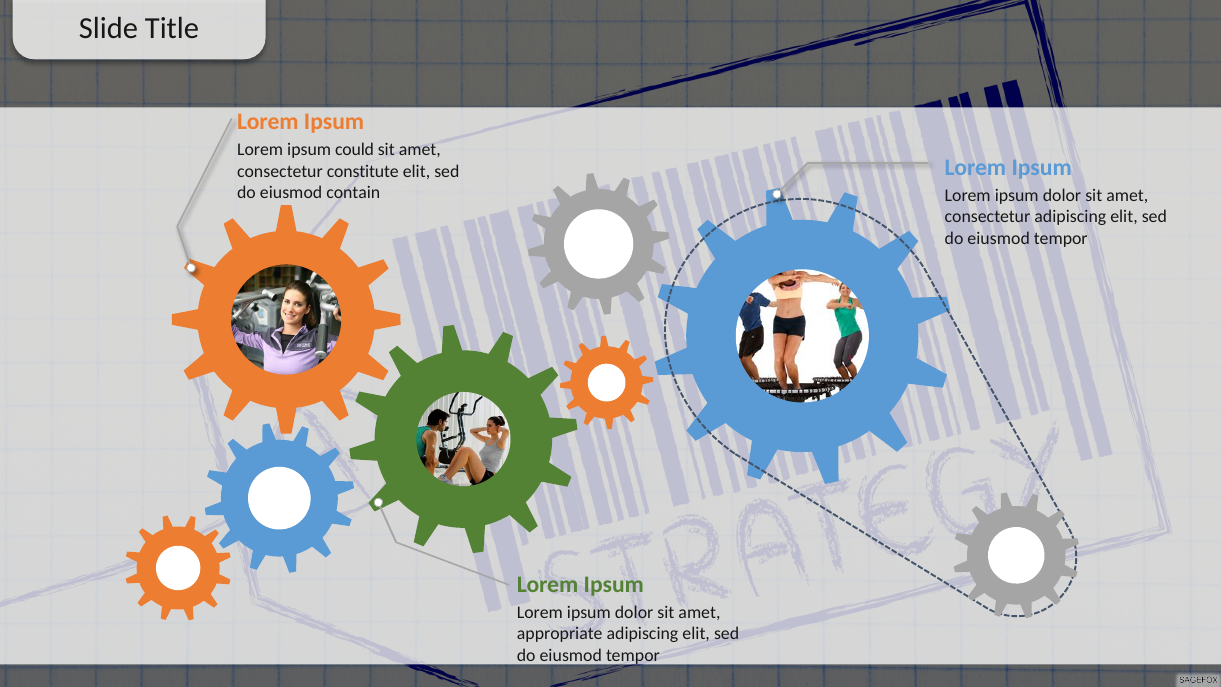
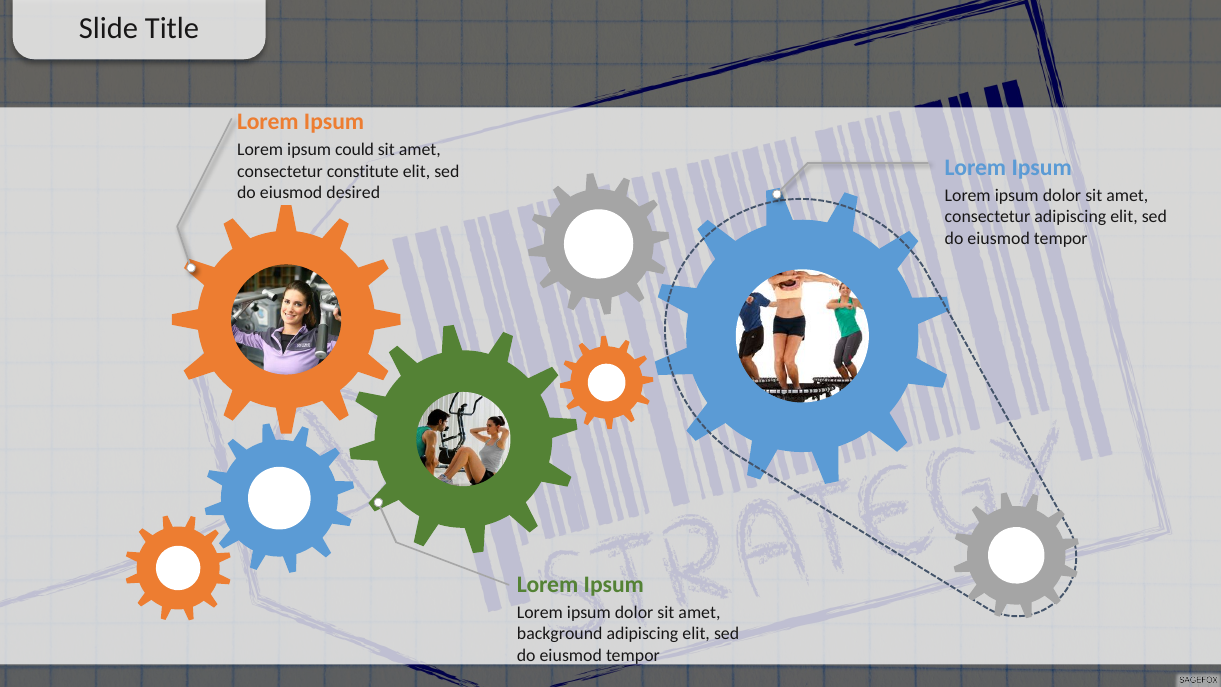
contain: contain -> desired (353, 193)
appropriate: appropriate -> background (560, 634)
